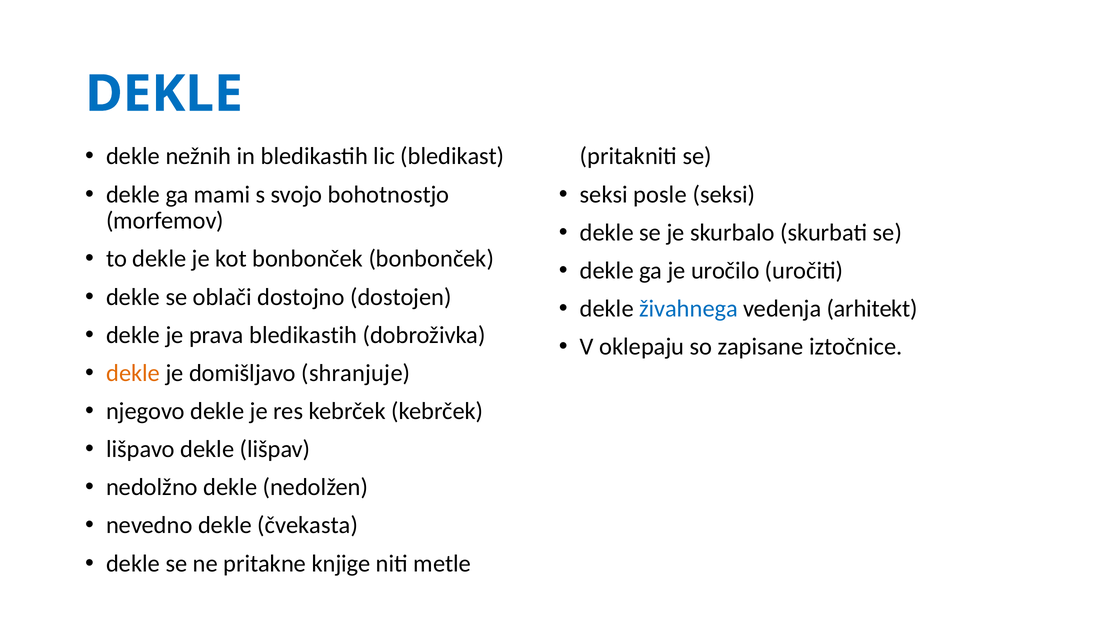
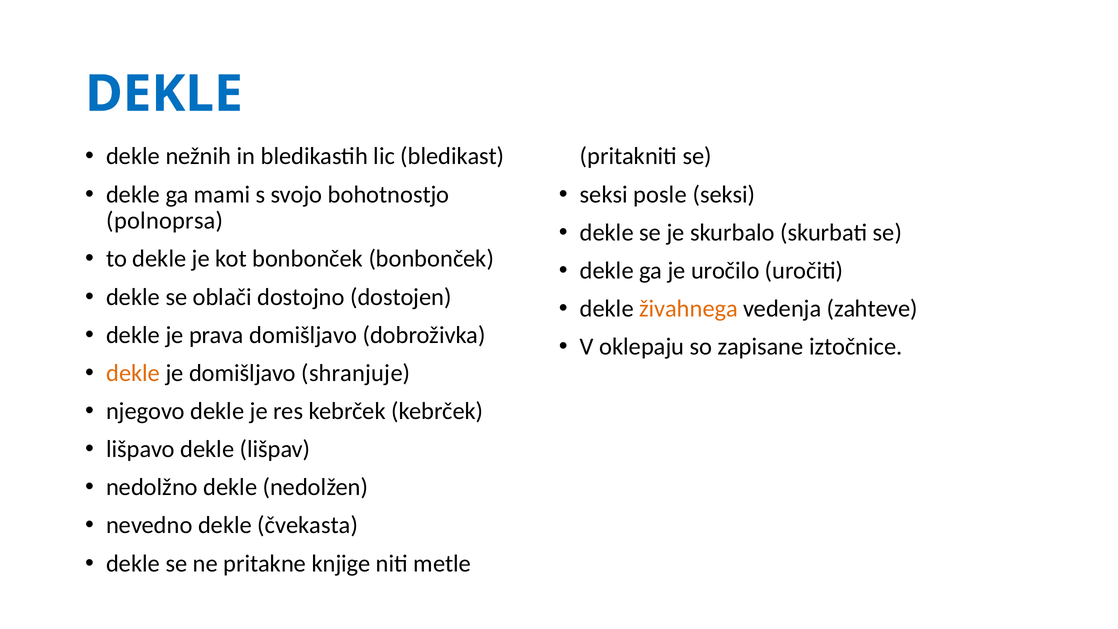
morfemov: morfemov -> polnoprsa (165, 221)
živahnega colour: blue -> orange (689, 309)
arhitekt: arhitekt -> zahteve (872, 309)
prava bledikastih: bledikastih -> domišljavo (303, 335)
